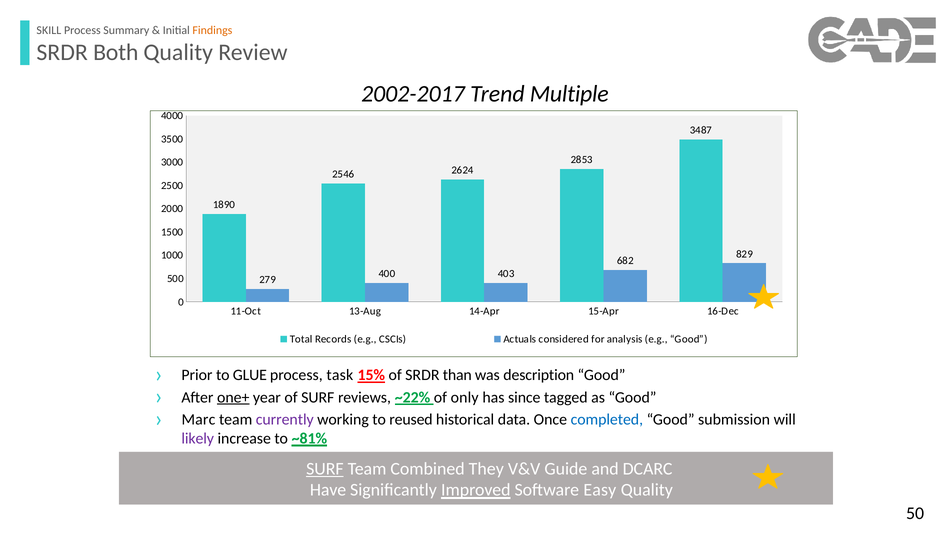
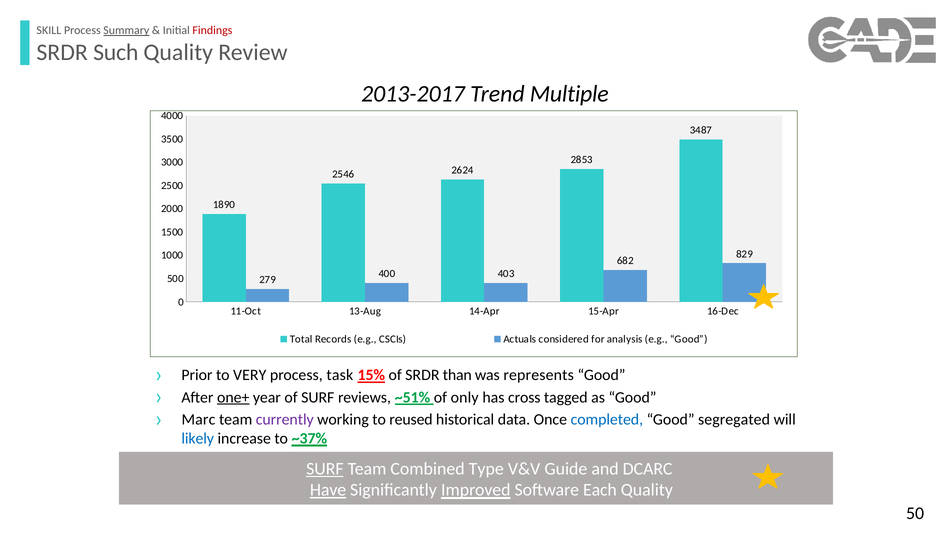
Summary underline: none -> present (126, 30)
Findings colour: orange -> red (212, 30)
Both: Both -> Such (116, 52)
2002-2017: 2002-2017 -> 2013-2017 (413, 94)
GLUE: GLUE -> VERY (250, 376)
description: description -> represents (539, 376)
~22%: ~22% -> ~51% (413, 398)
since: since -> cross (524, 398)
submission: submission -> segregated (734, 420)
likely colour: purple -> blue (198, 439)
~81%: ~81% -> ~37% (309, 439)
They: They -> Type (486, 469)
Have underline: none -> present (328, 491)
Easy: Easy -> Each (600, 491)
